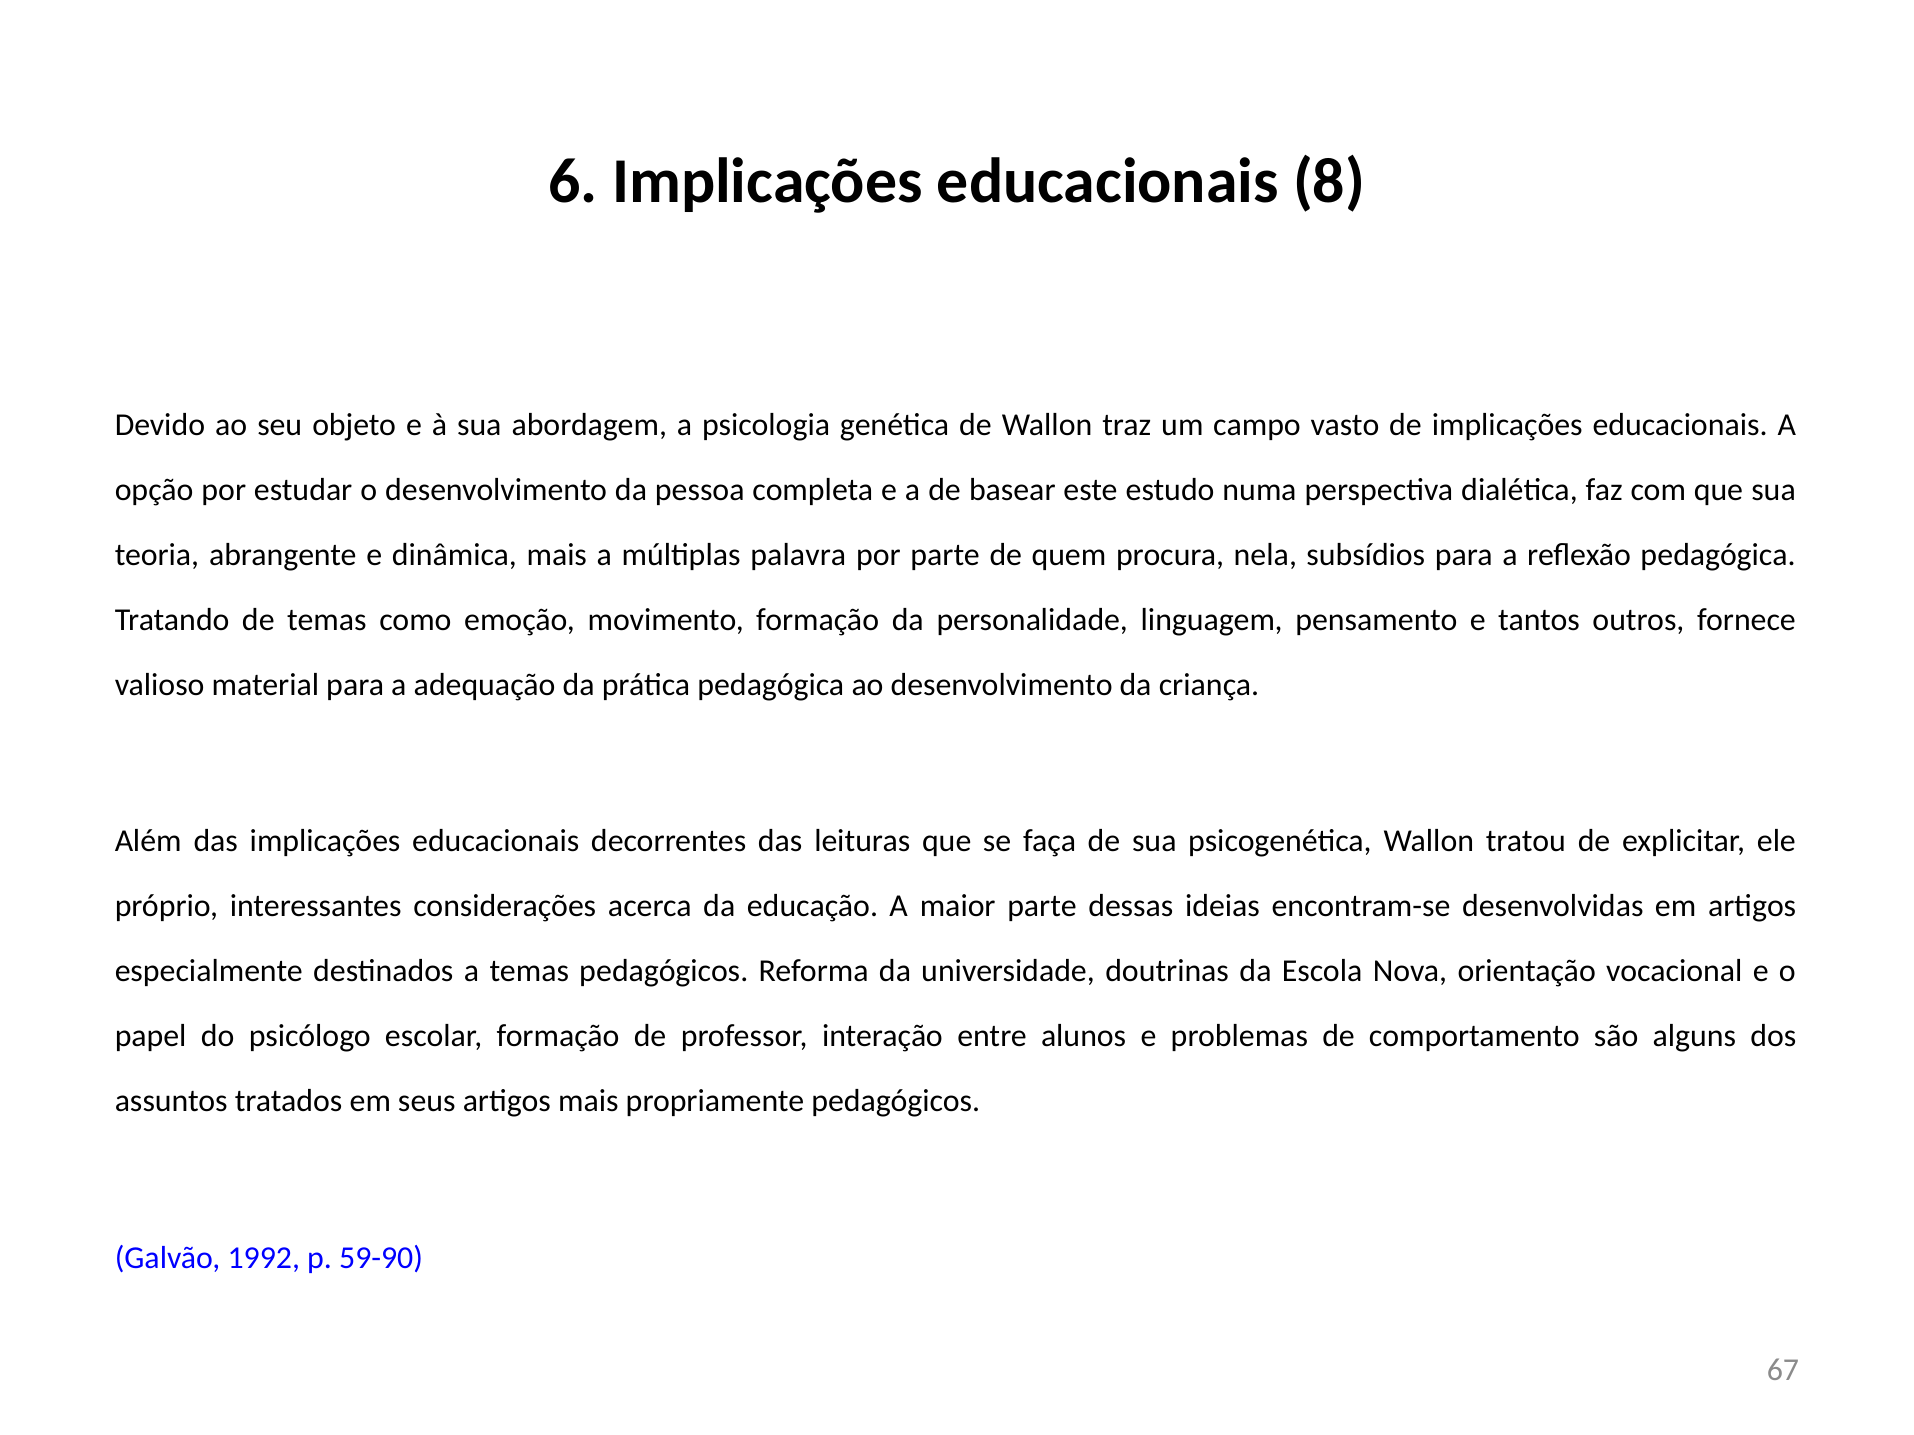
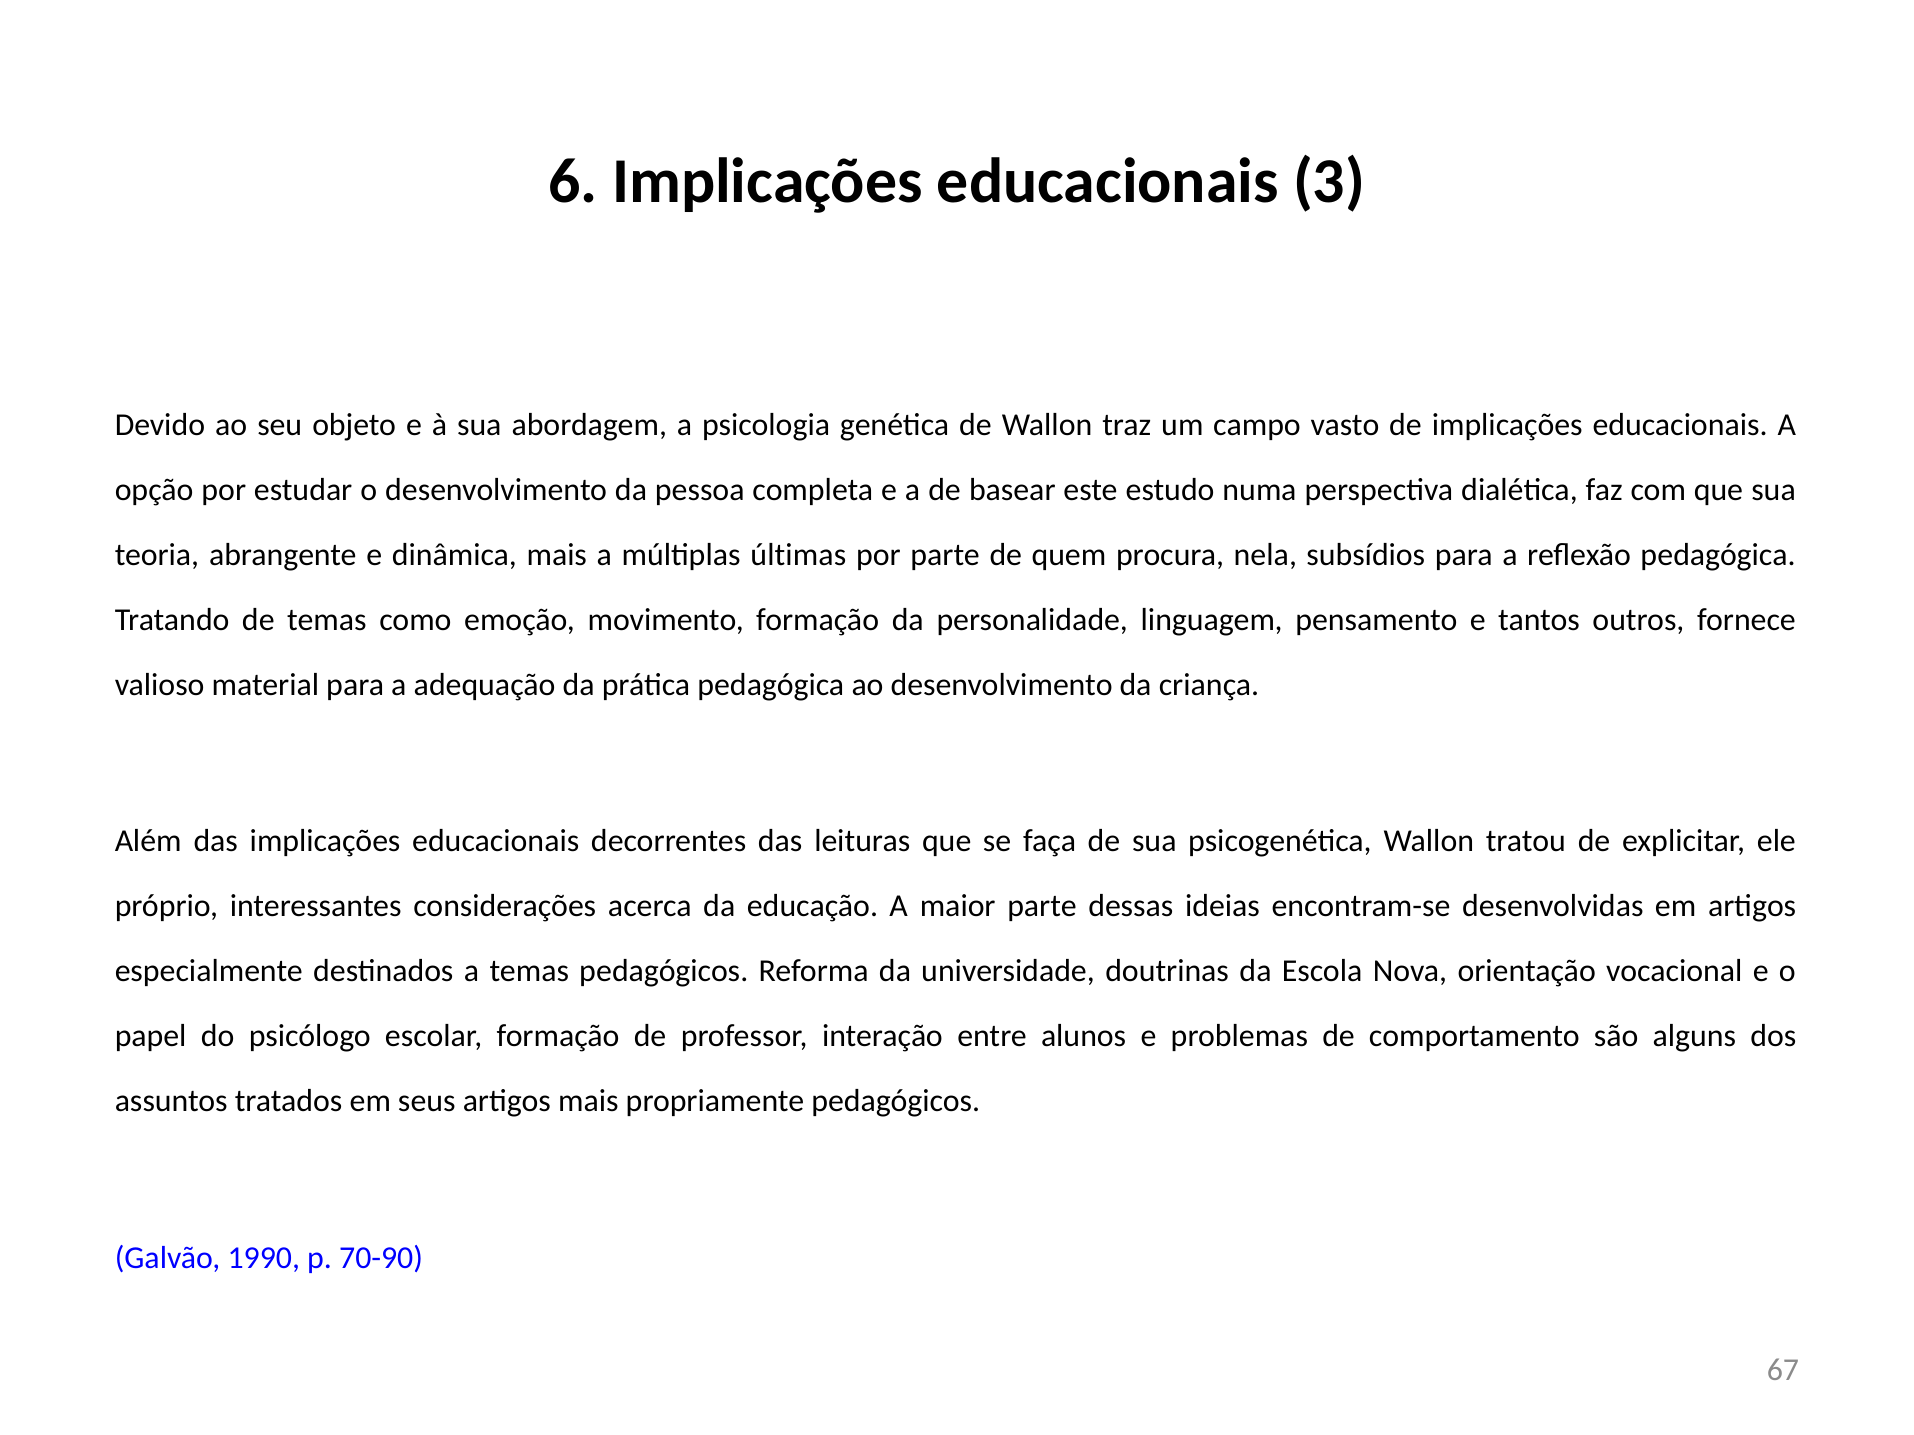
8: 8 -> 3 (1329, 182)
palavra: palavra -> últimas (798, 555)
1992: 1992 -> 1990 (264, 1258)
59-90: 59-90 -> 70-90 (381, 1258)
